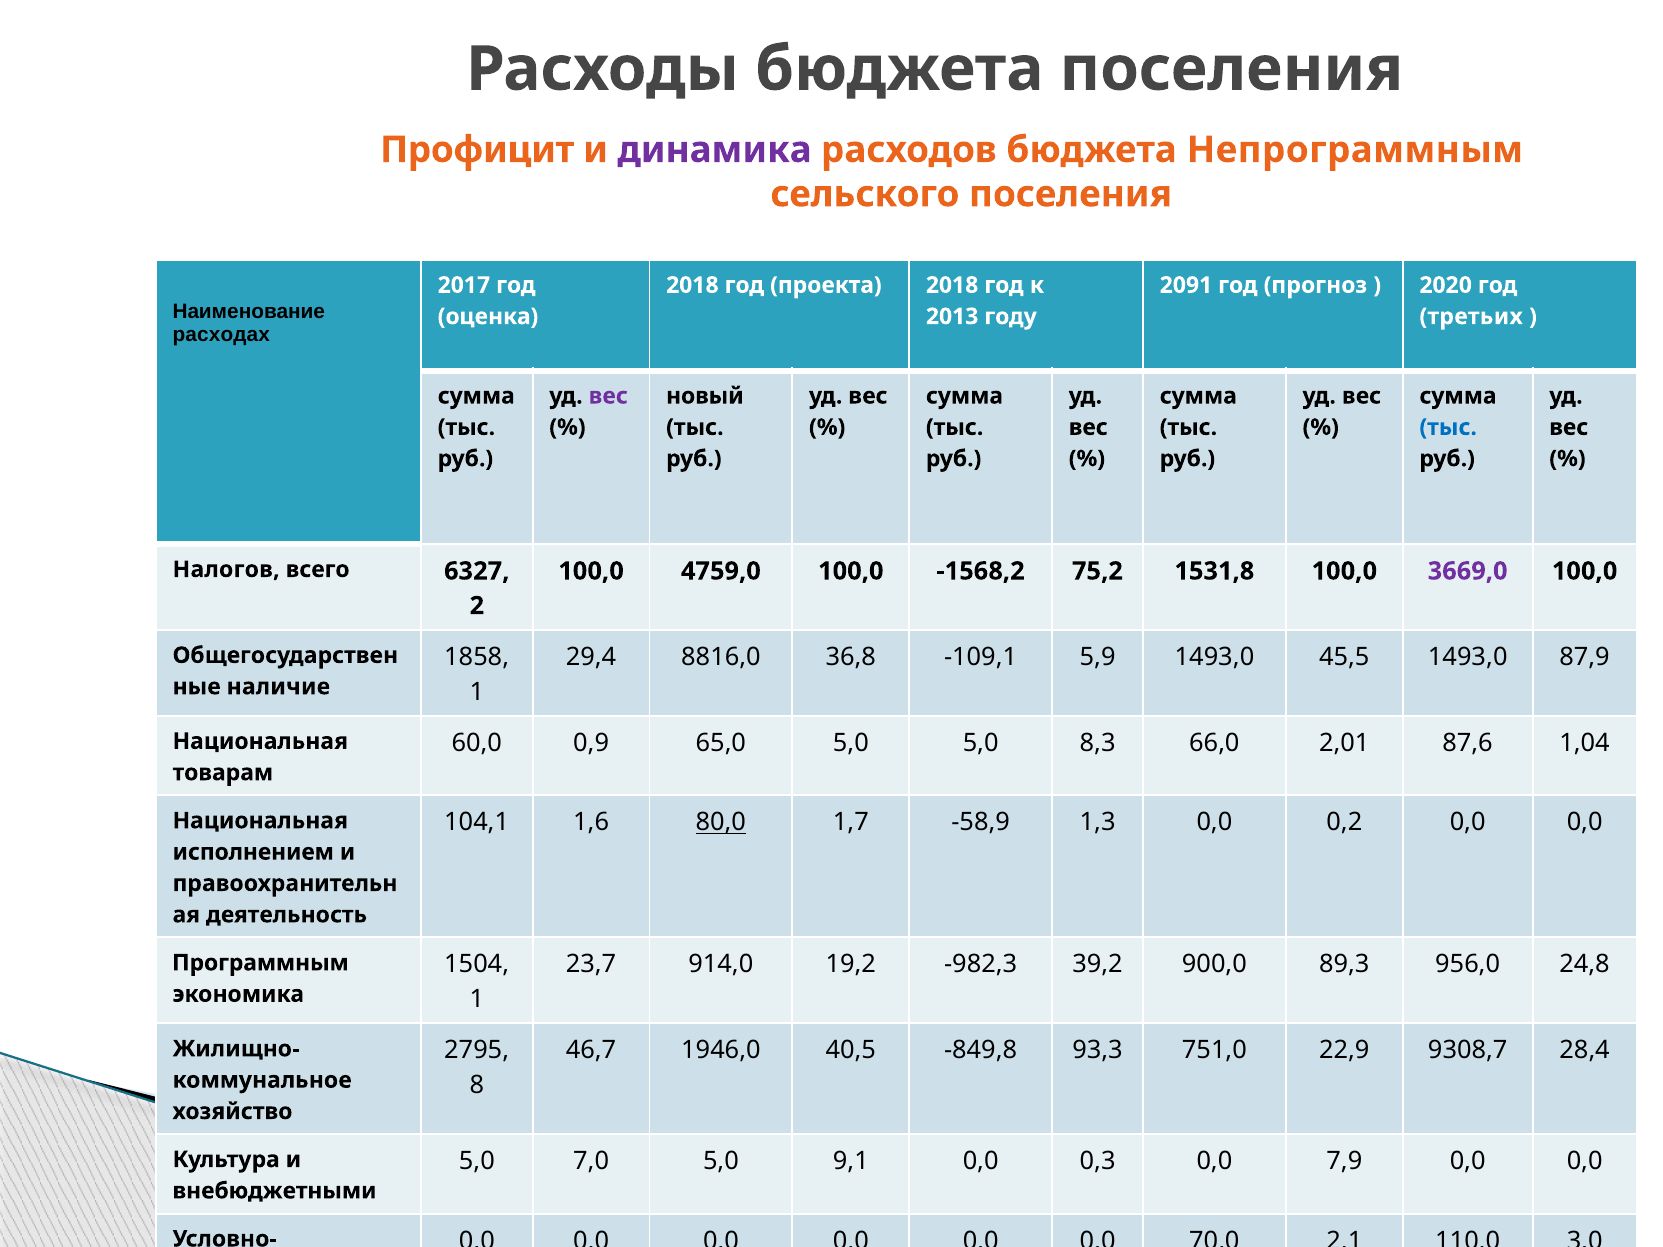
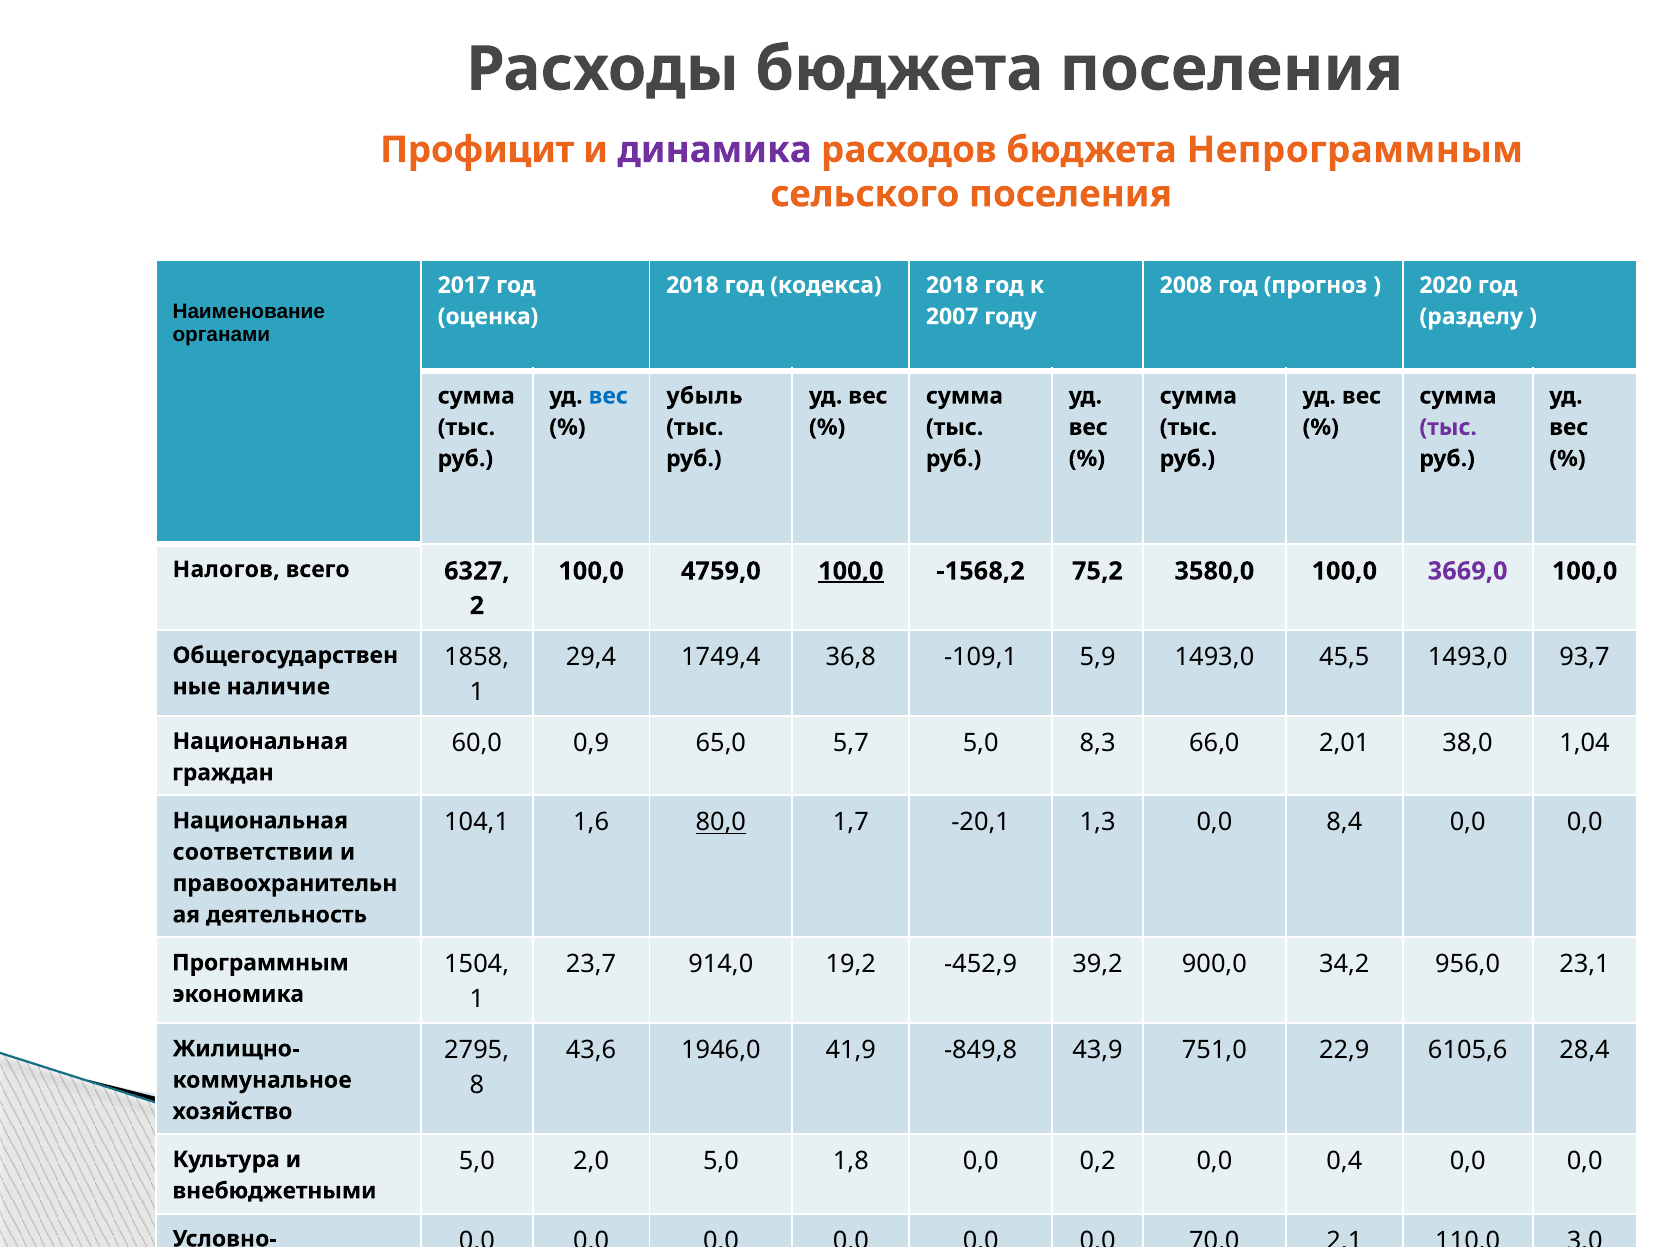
проекта: проекта -> кодекса (826, 285)
2091: 2091 -> 2008 (1186, 285)
2013: 2013 -> 2007 (952, 317)
третьих: третьих -> разделу (1471, 317)
расходах: расходах -> органами (221, 335)
вес colour: purple -> blue (608, 396)
новый: новый -> убыль (705, 396)
тыс colour: blue -> purple (1448, 427)
100,0 underline: none -> present (851, 571)
1531,8: 1531,8 -> 3580,0 (1214, 571)
8816,0: 8816,0 -> 1749,4 (721, 657)
87,9: 87,9 -> 93,7 (1585, 657)
65,0 5,0: 5,0 -> 5,7 (851, 743)
87,6: 87,6 -> 38,0 (1468, 743)
товарам: товарам -> граждан (223, 773)
-58,9: -58,9 -> -20,1 (981, 823)
0,2: 0,2 -> 8,4 (1344, 823)
исполнением: исполнением -> соответствии (253, 852)
-982,3: -982,3 -> -452,9 (981, 965)
89,3: 89,3 -> 34,2 (1344, 965)
24,8: 24,8 -> 23,1 (1585, 965)
46,7: 46,7 -> 43,6 (591, 1051)
40,5: 40,5 -> 41,9 (851, 1051)
93,3: 93,3 -> 43,9 (1098, 1051)
9308,7: 9308,7 -> 6105,6 (1468, 1051)
7,0: 7,0 -> 2,0 (591, 1161)
9,1: 9,1 -> 1,8 (851, 1161)
0,3: 0,3 -> 0,2 (1098, 1161)
7,9: 7,9 -> 0,4 (1344, 1161)
